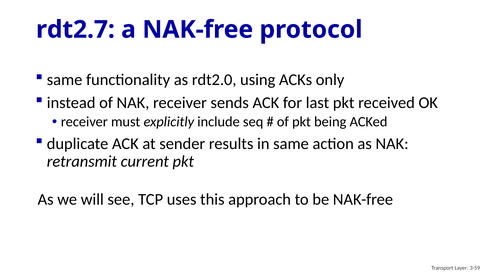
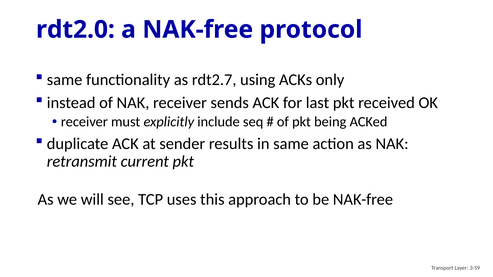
rdt2.7: rdt2.7 -> rdt2.0 (75, 30)
rdt2.0: rdt2.0 -> rdt2.7 (214, 80)
